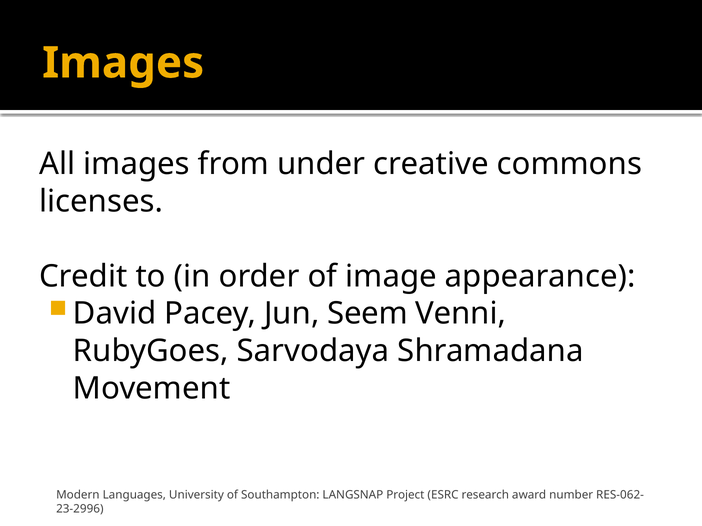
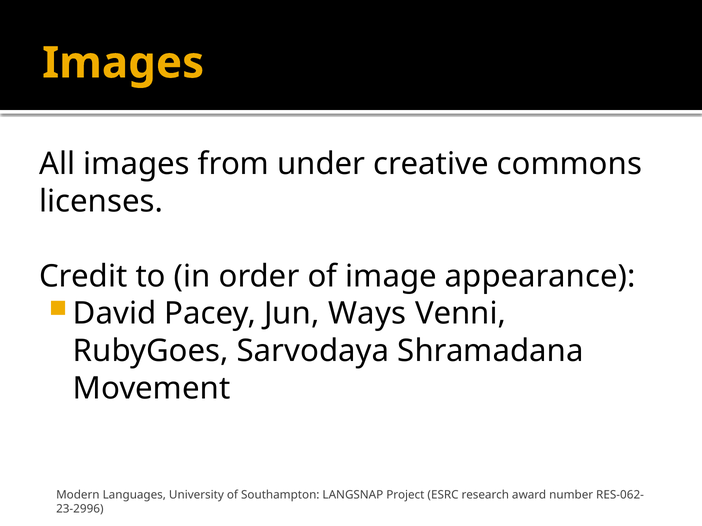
Seem: Seem -> Ways (367, 314)
